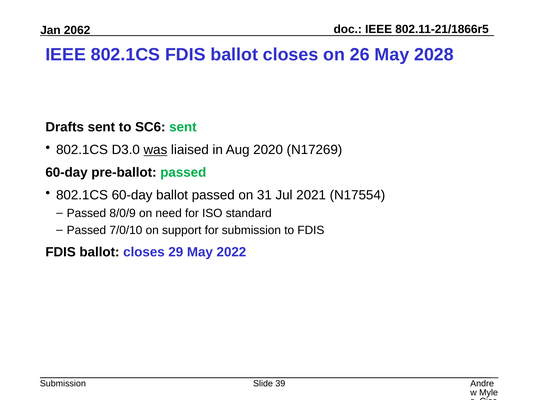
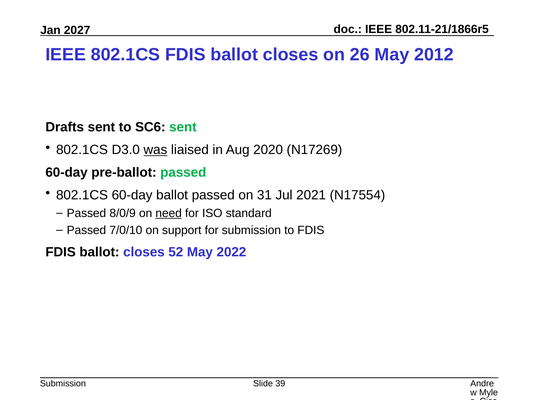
2062: 2062 -> 2027 (77, 30)
2028: 2028 -> 2012 (434, 55)
need underline: none -> present (169, 213)
29: 29 -> 52 (176, 253)
